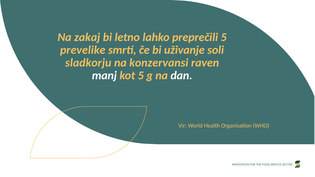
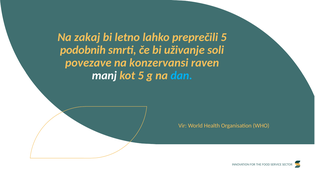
prevelike: prevelike -> podobnih (83, 50)
sladkorju: sladkorju -> povezave (88, 63)
dan colour: white -> light blue (181, 75)
